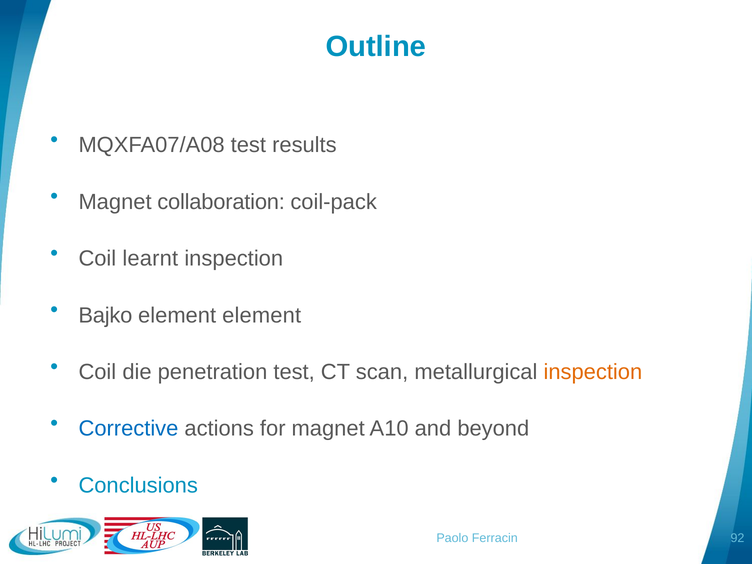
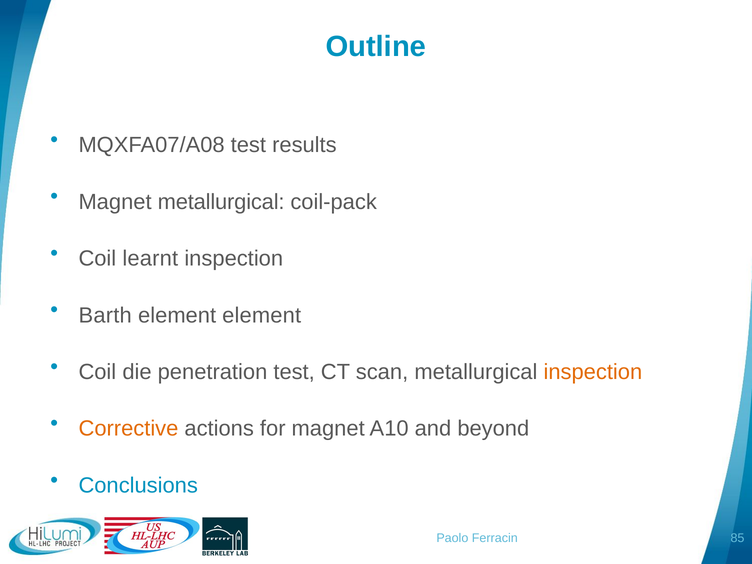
Magnet collaboration: collaboration -> metallurgical (221, 202)
Bajko: Bajko -> Barth (105, 315)
Corrective colour: blue -> orange (128, 429)
92: 92 -> 85 (737, 538)
